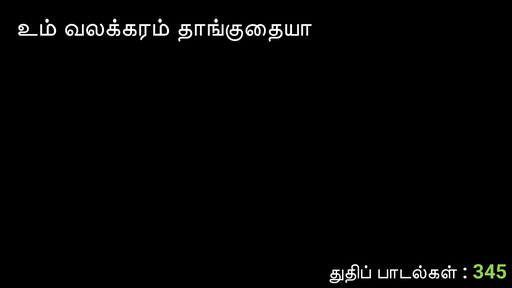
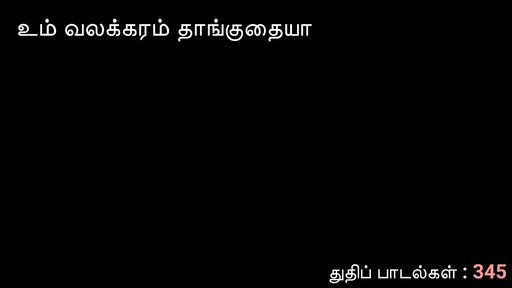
345 colour: light green -> pink (490, 272)
